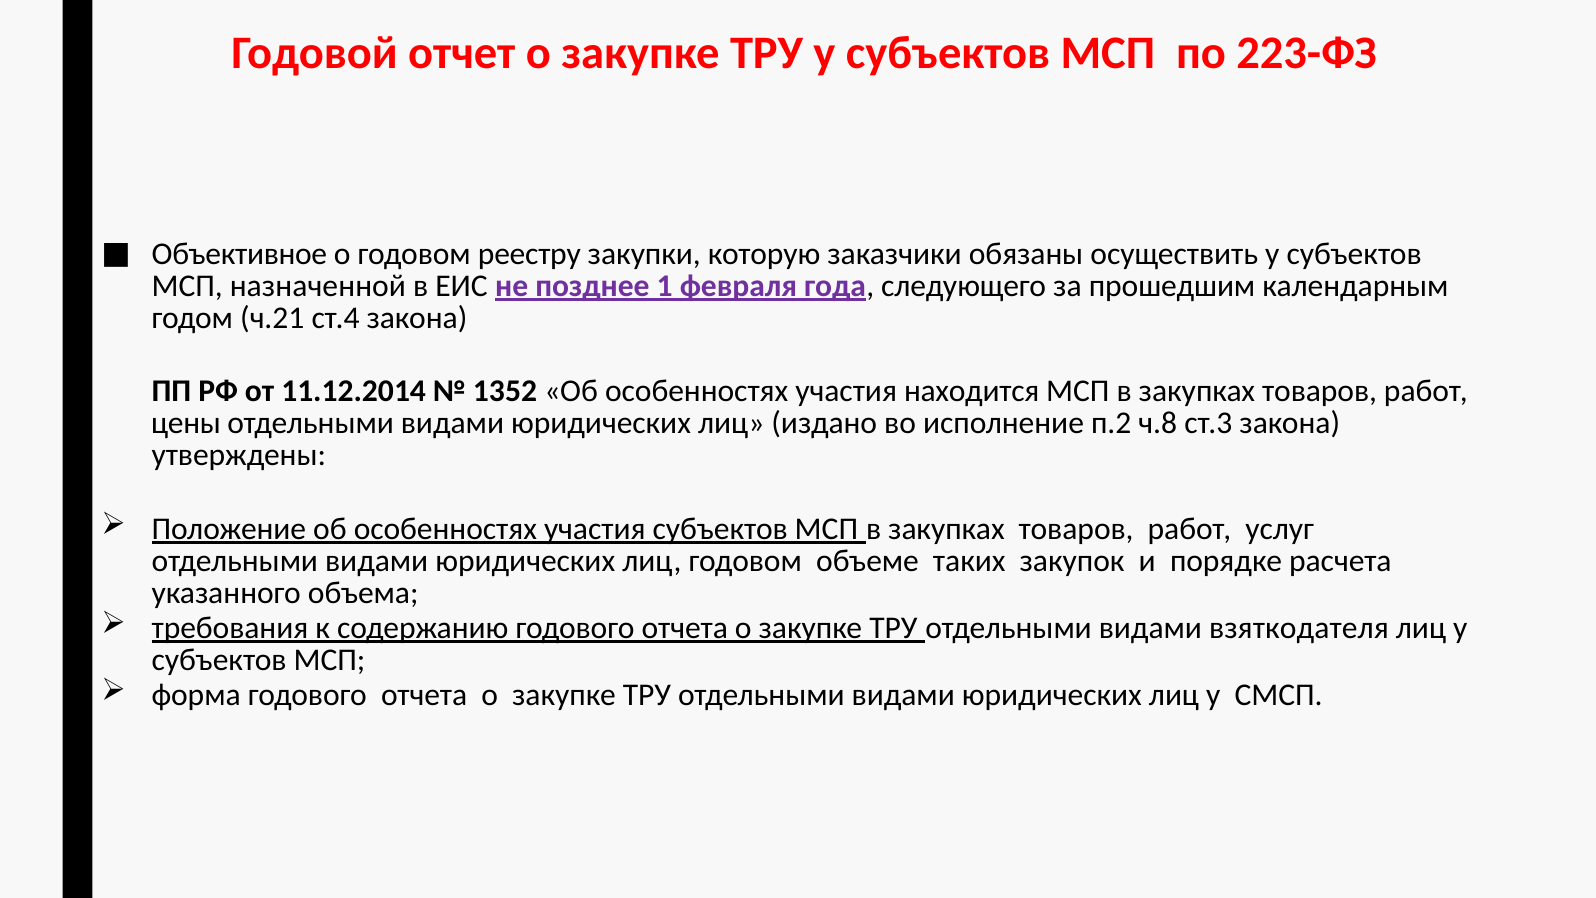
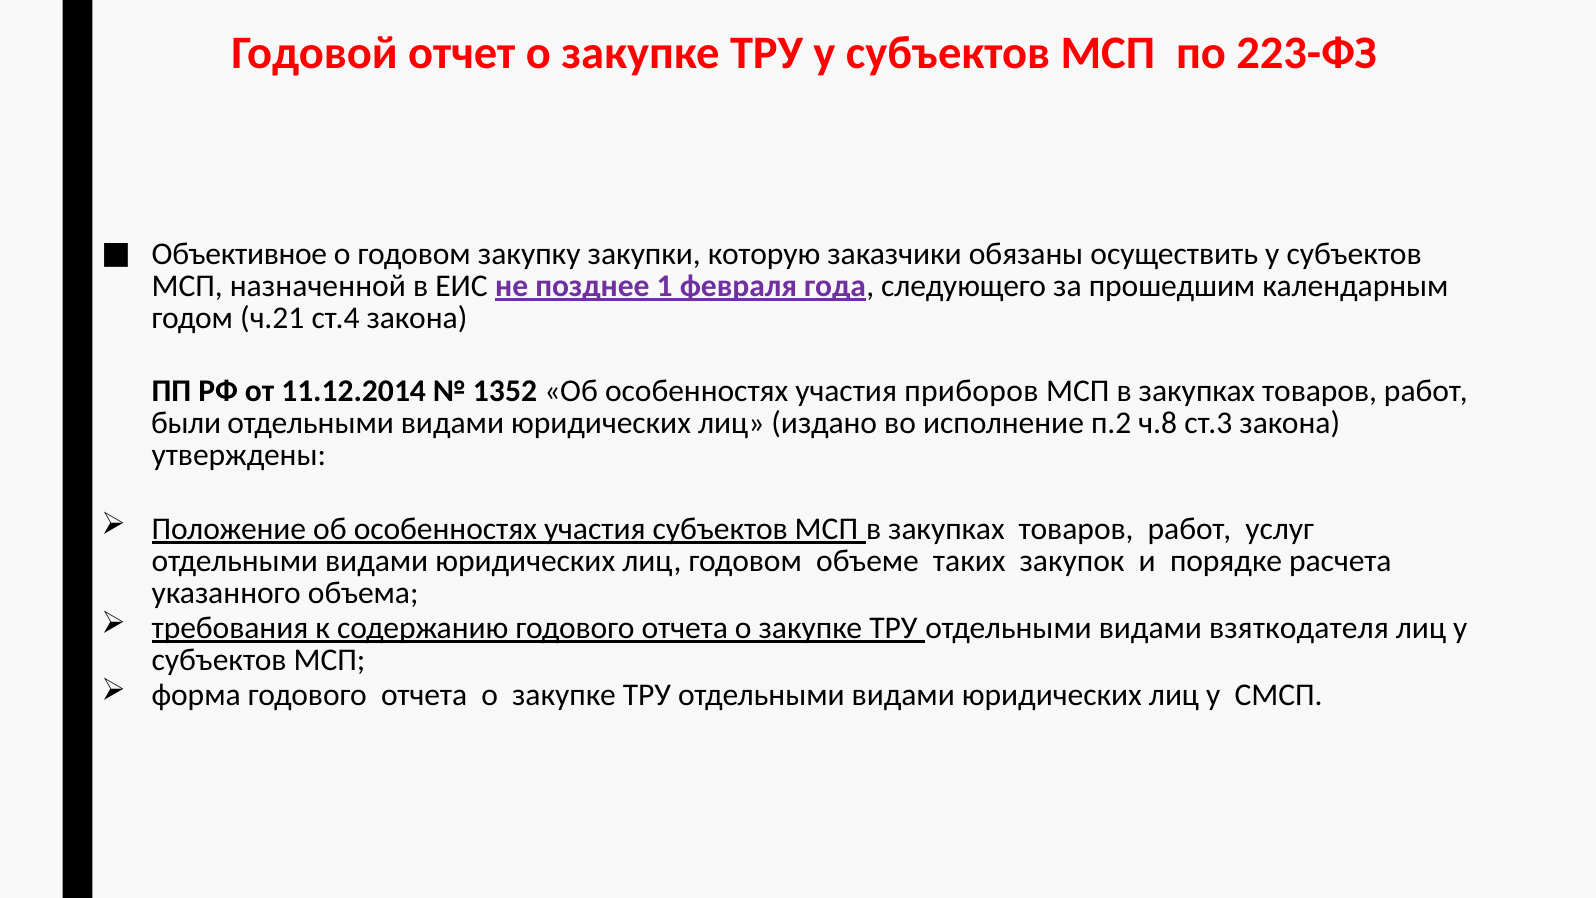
реестру: реестру -> закупку (529, 254)
находится: находится -> приборов (971, 391)
цены: цены -> были (186, 423)
